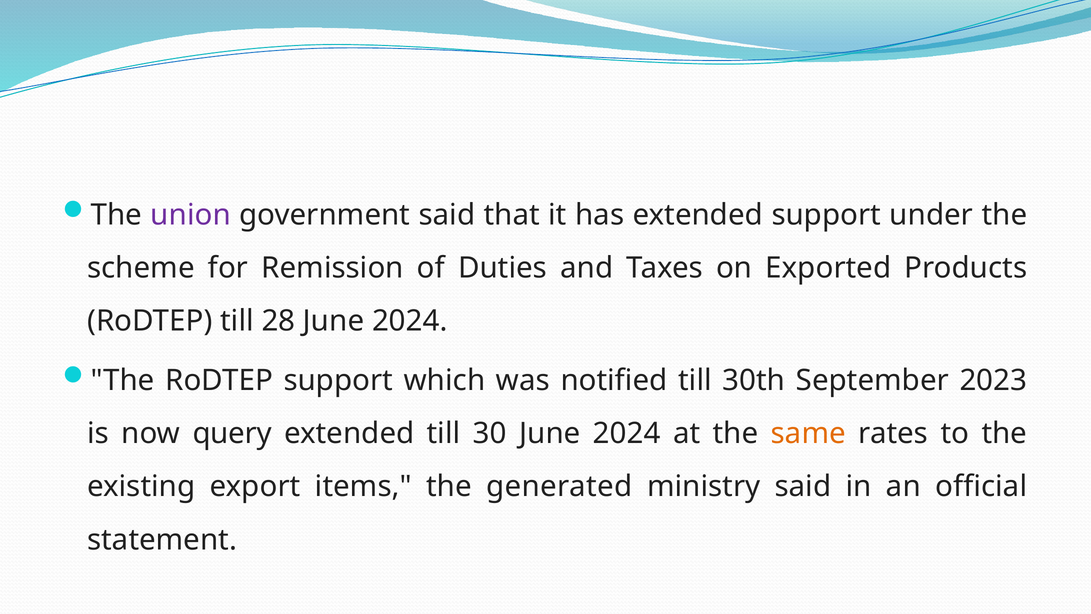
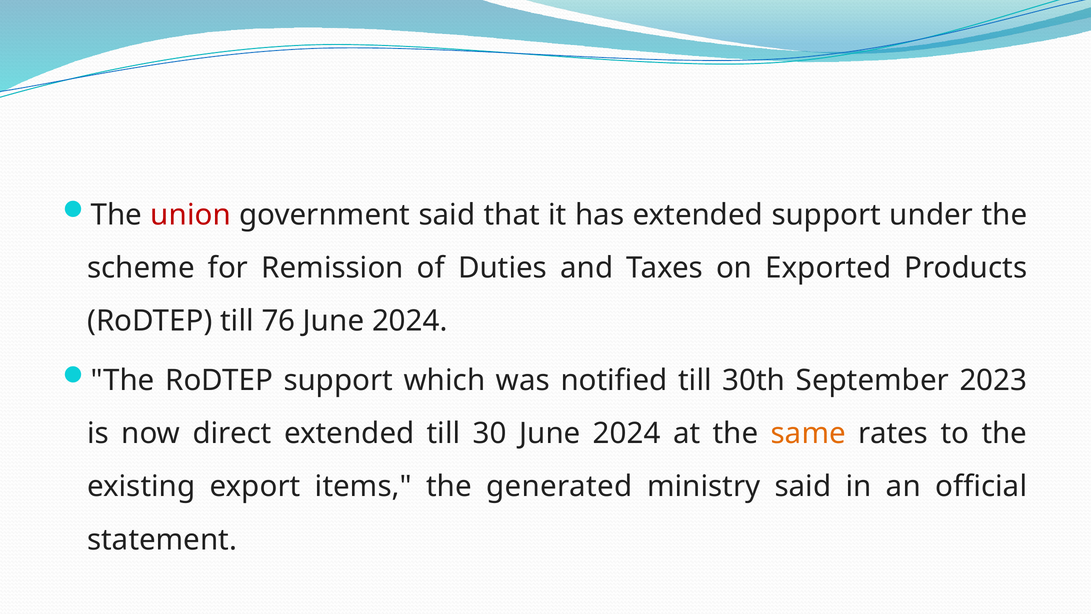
union colour: purple -> red (191, 215)
28: 28 -> 76 (278, 321)
query: query -> direct (232, 433)
